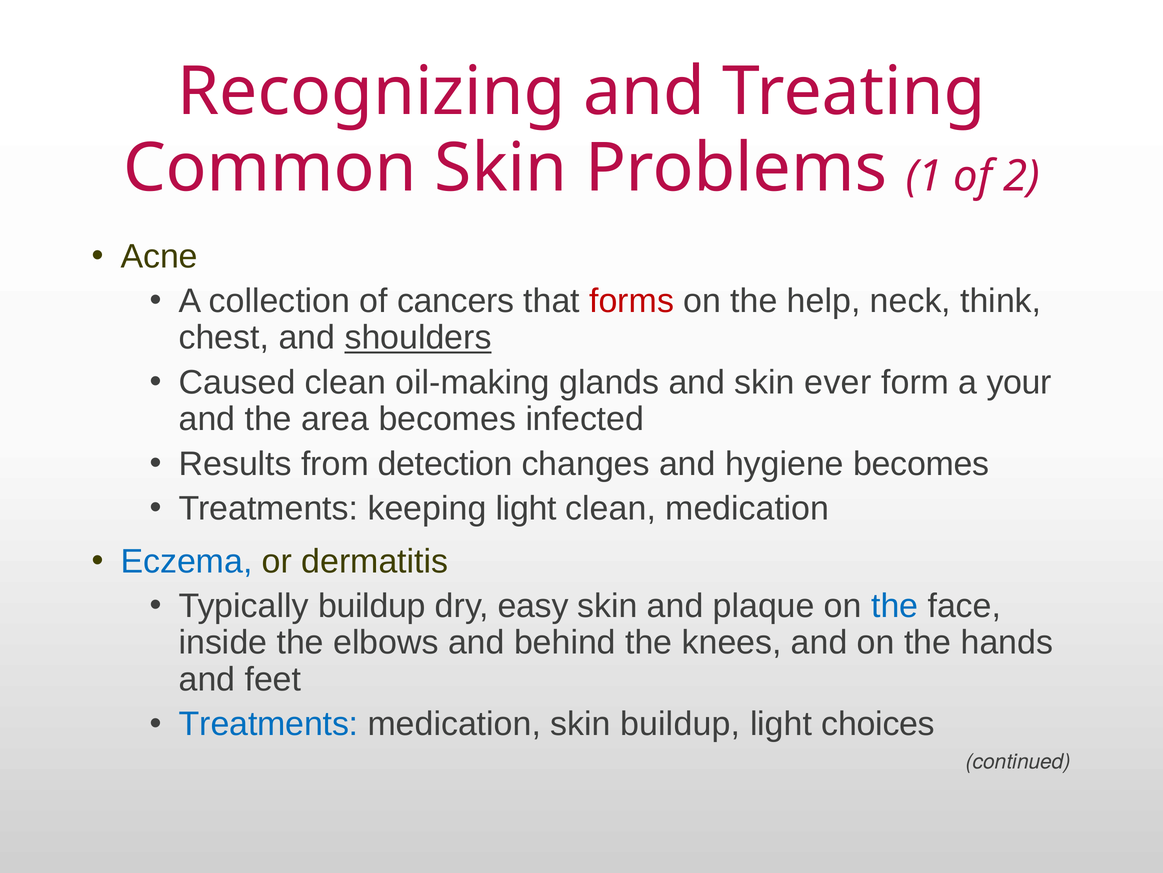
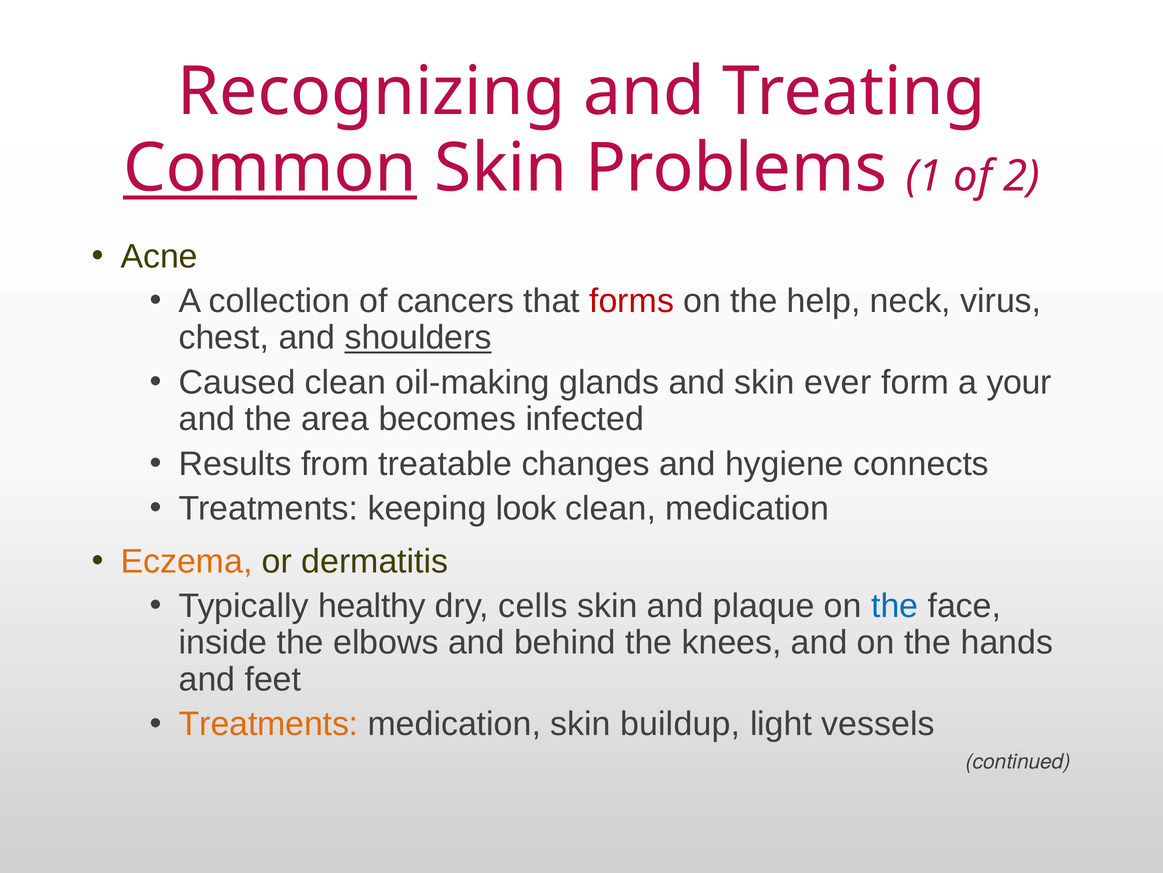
Common underline: none -> present (270, 168)
think: think -> virus (1001, 301)
detection: detection -> treatable (445, 463)
hygiene becomes: becomes -> connects (921, 463)
keeping light: light -> look (526, 508)
Eczema colour: blue -> orange (187, 561)
Typically buildup: buildup -> healthy (372, 606)
easy: easy -> cells (533, 606)
Treatments colour: blue -> orange (269, 724)
choices: choices -> vessels (878, 724)
